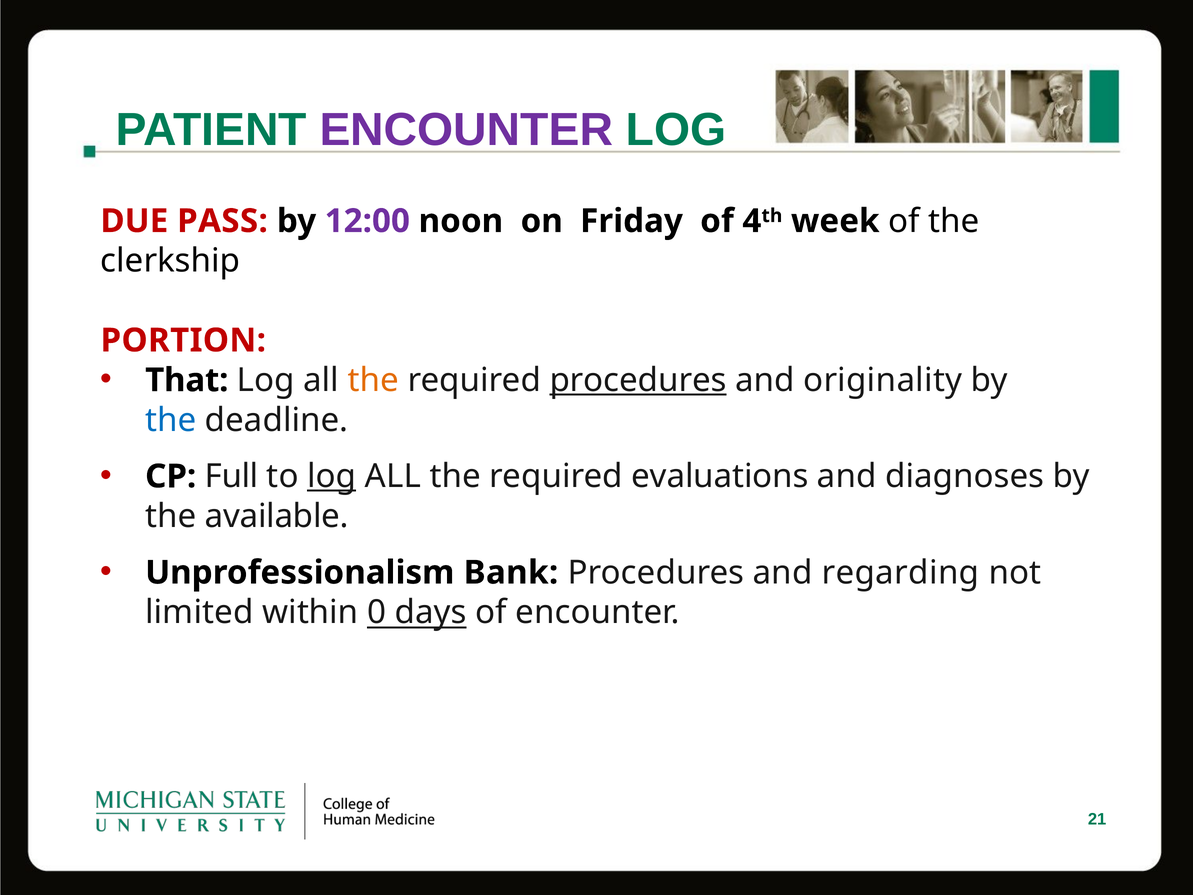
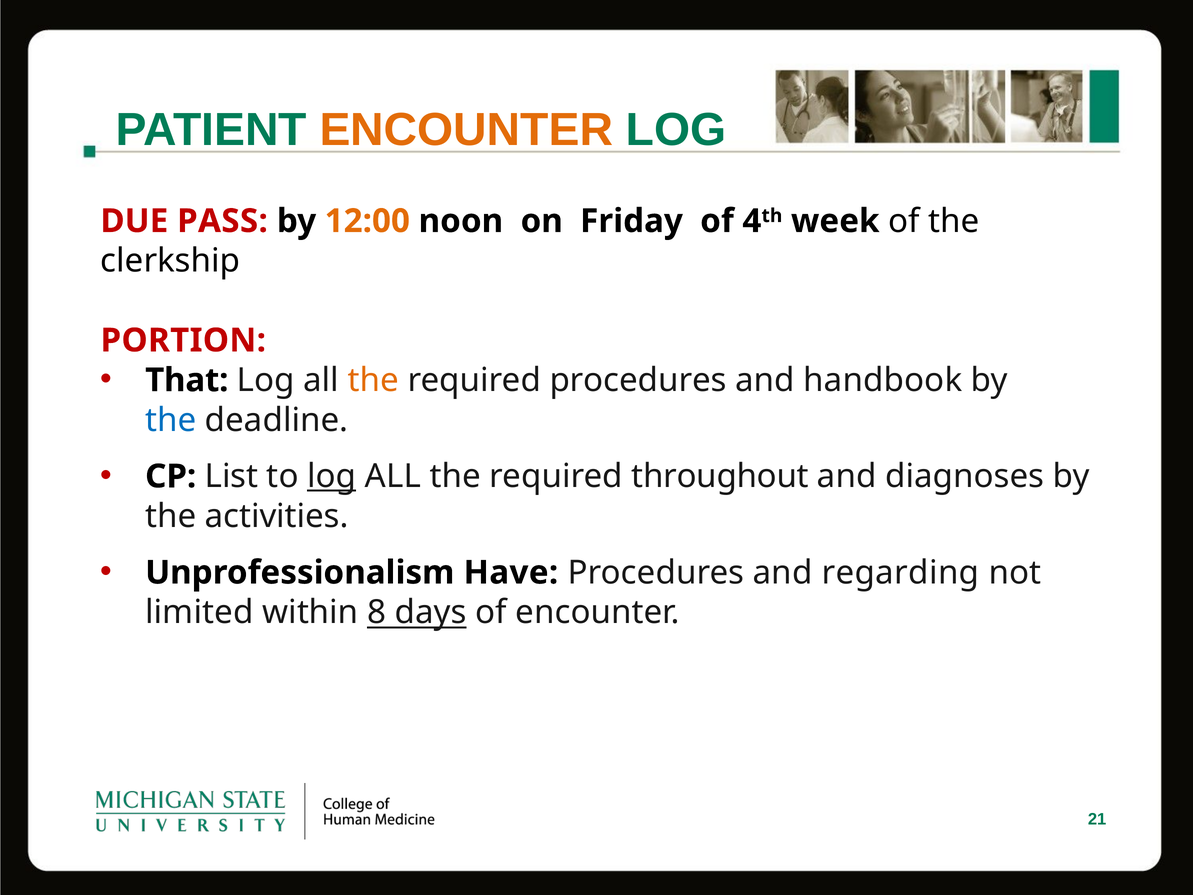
ENCOUNTER colour: purple -> orange (466, 130)
12:00 colour: purple -> orange (367, 221)
procedures underline: present -> none (638, 380)
originality: originality -> handbook (883, 380)
Full: Full -> List (232, 476)
evaluations: evaluations -> throughout (720, 476)
available: available -> activities (277, 516)
Bank: Bank -> Have (511, 572)
0: 0 -> 8 (377, 612)
